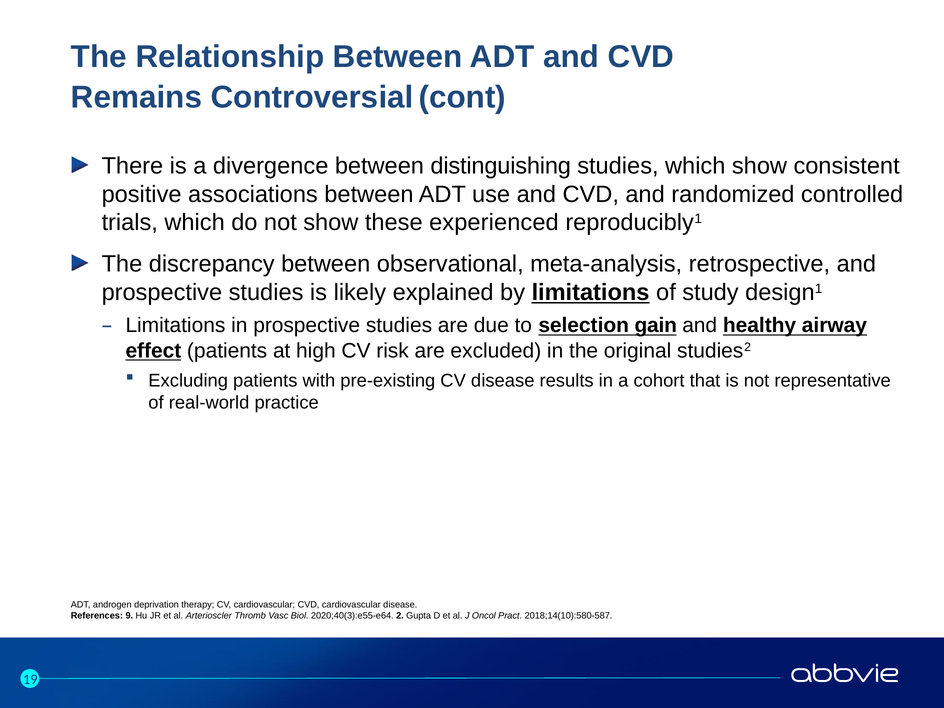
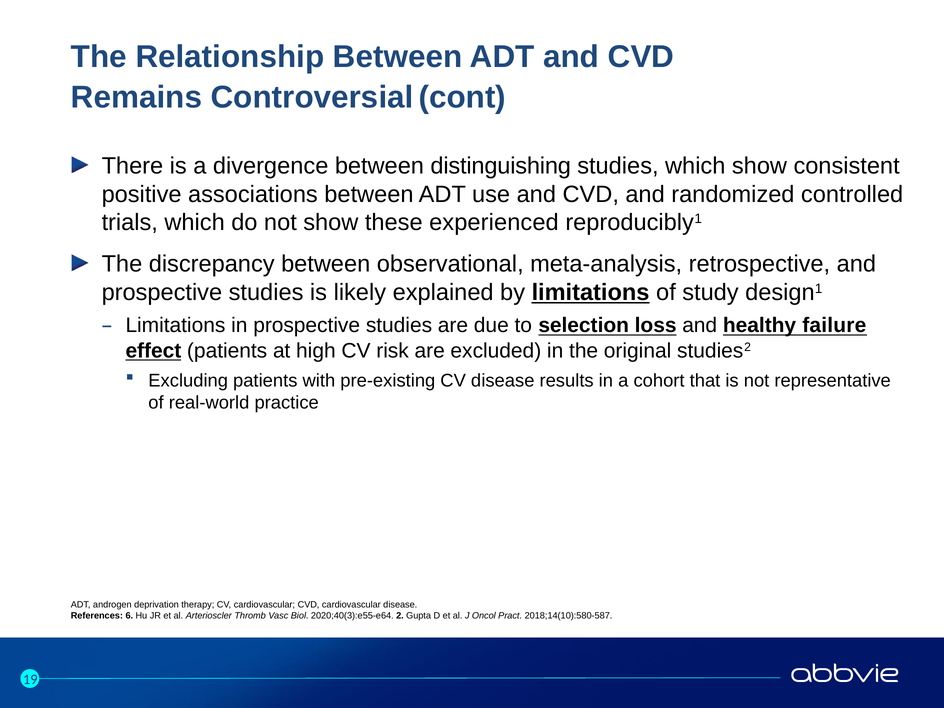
gain: gain -> loss (656, 326)
airway: airway -> failure (834, 326)
9: 9 -> 6 (129, 616)
